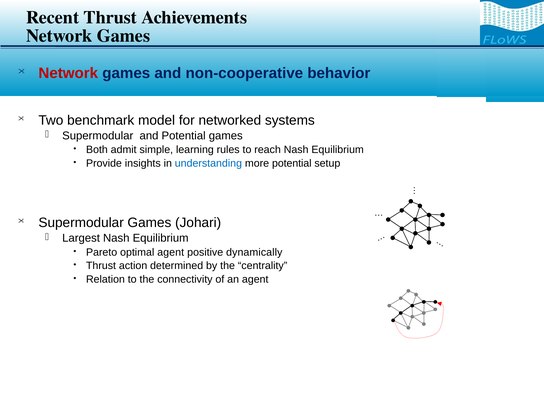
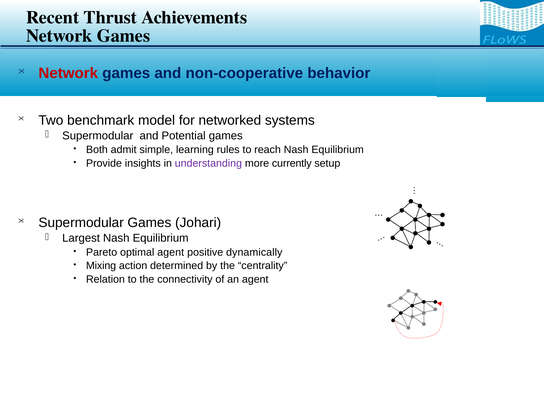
understanding colour: blue -> purple (208, 163)
more potential: potential -> currently (292, 163)
Thrust: Thrust -> Mixing (101, 266)
